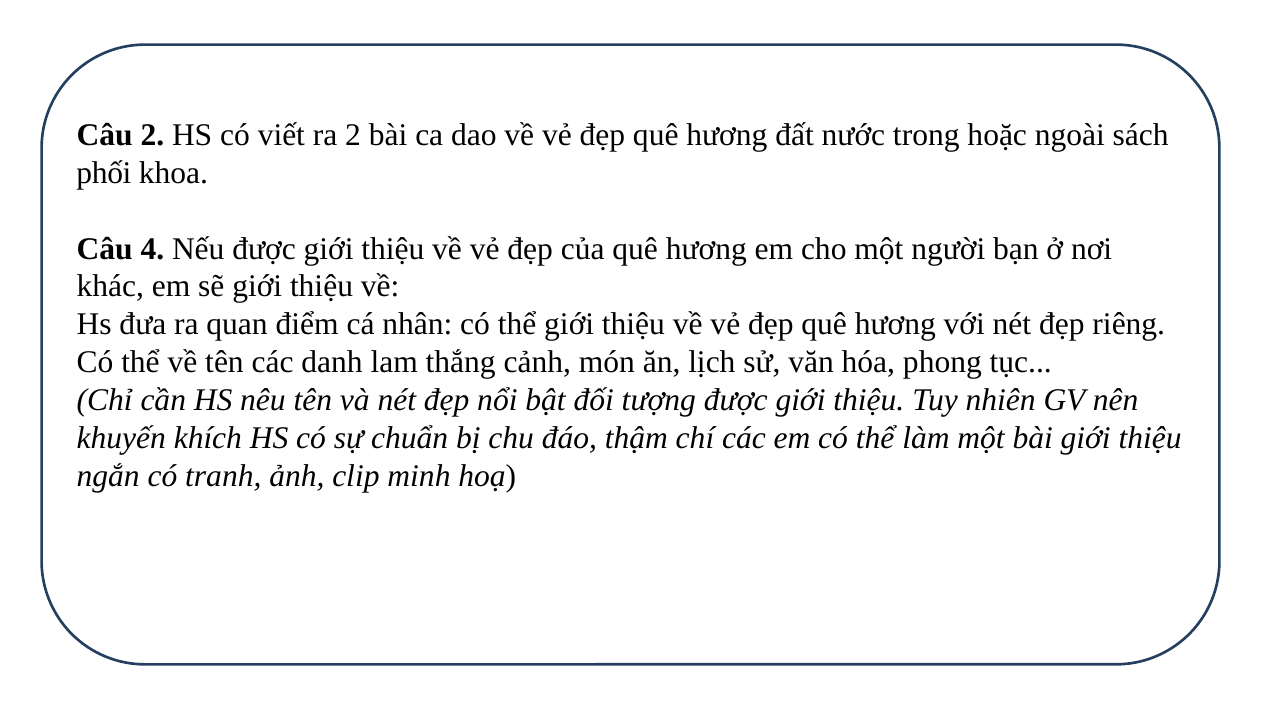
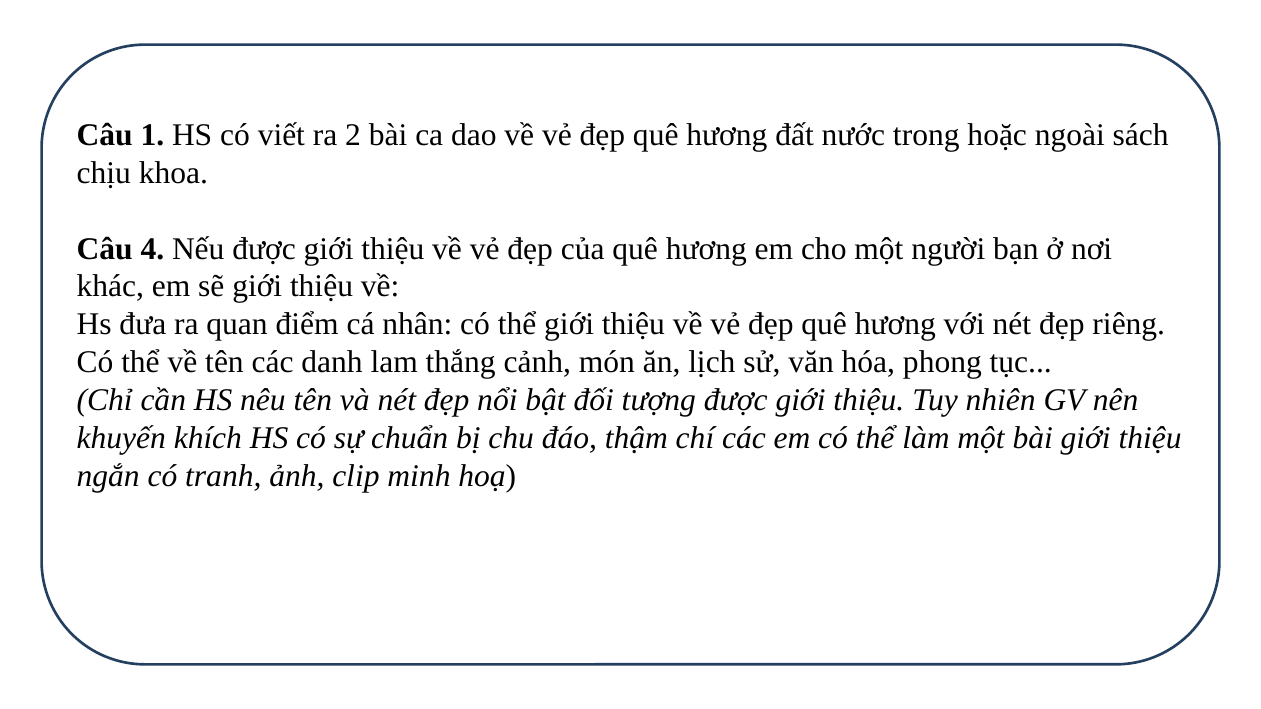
Câu 2: 2 -> 1 (152, 135)
phối: phối -> chịu (104, 173)
